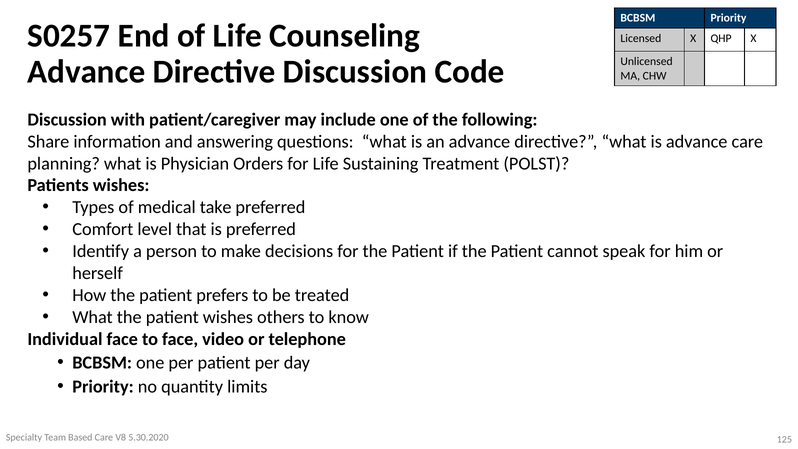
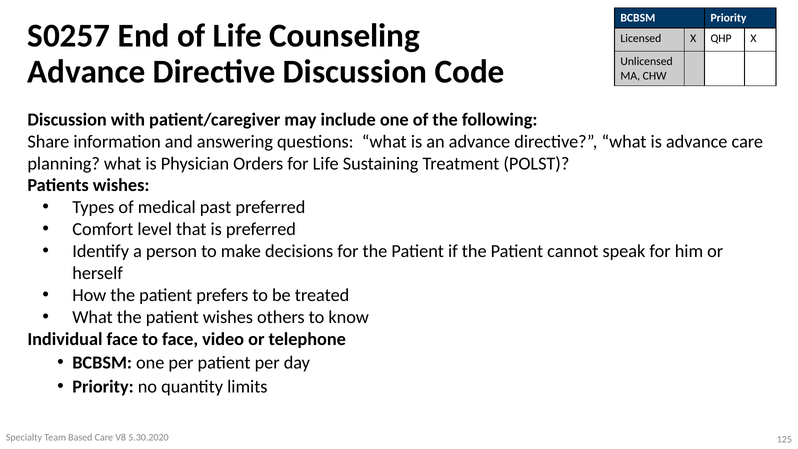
take: take -> past (216, 207)
